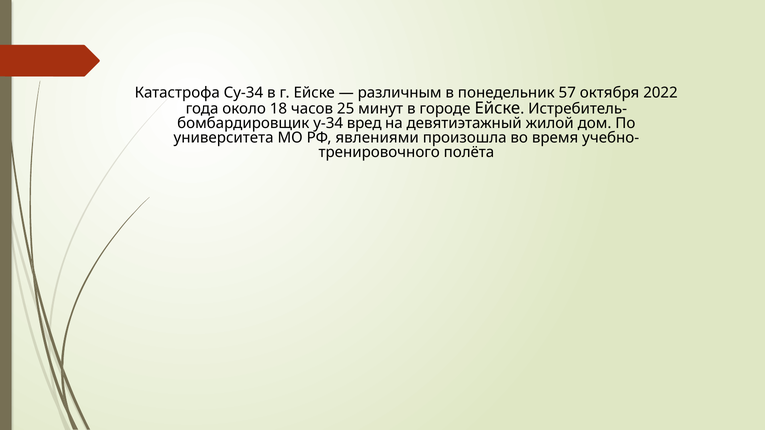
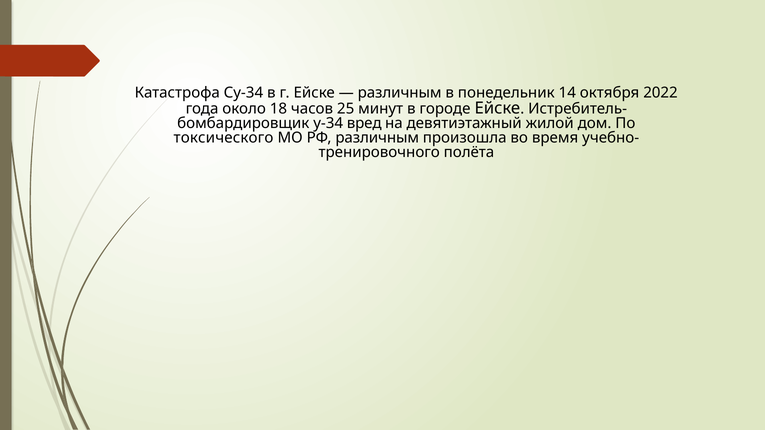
57: 57 -> 14 (567, 93)
университета: университета -> токсического (224, 138)
РФ явлениями: явлениями -> различным (377, 138)
